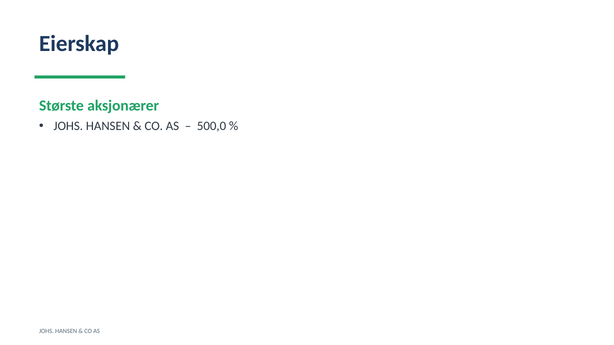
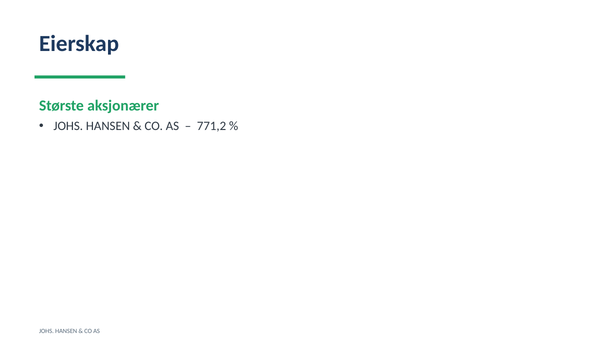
500,0: 500,0 -> 771,2 (212, 126)
